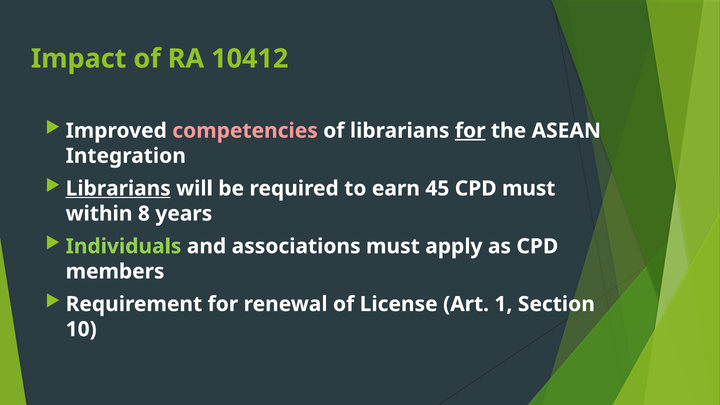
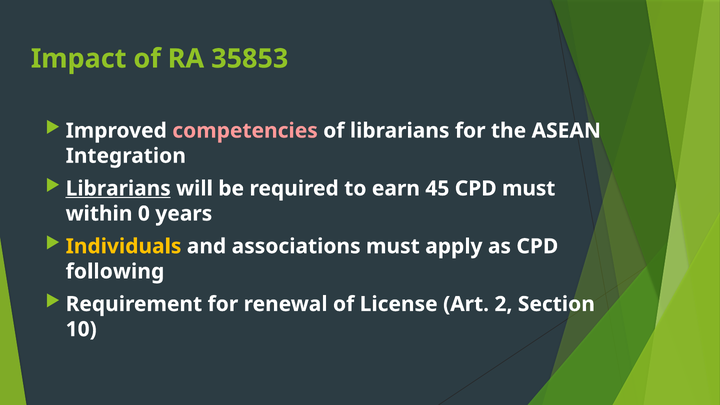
10412: 10412 -> 35853 (250, 59)
for underline: present -> none (470, 131)
8: 8 -> 0 (144, 214)
Individuals colour: light green -> yellow (124, 246)
members: members -> following (115, 271)
1: 1 -> 2 (503, 304)
